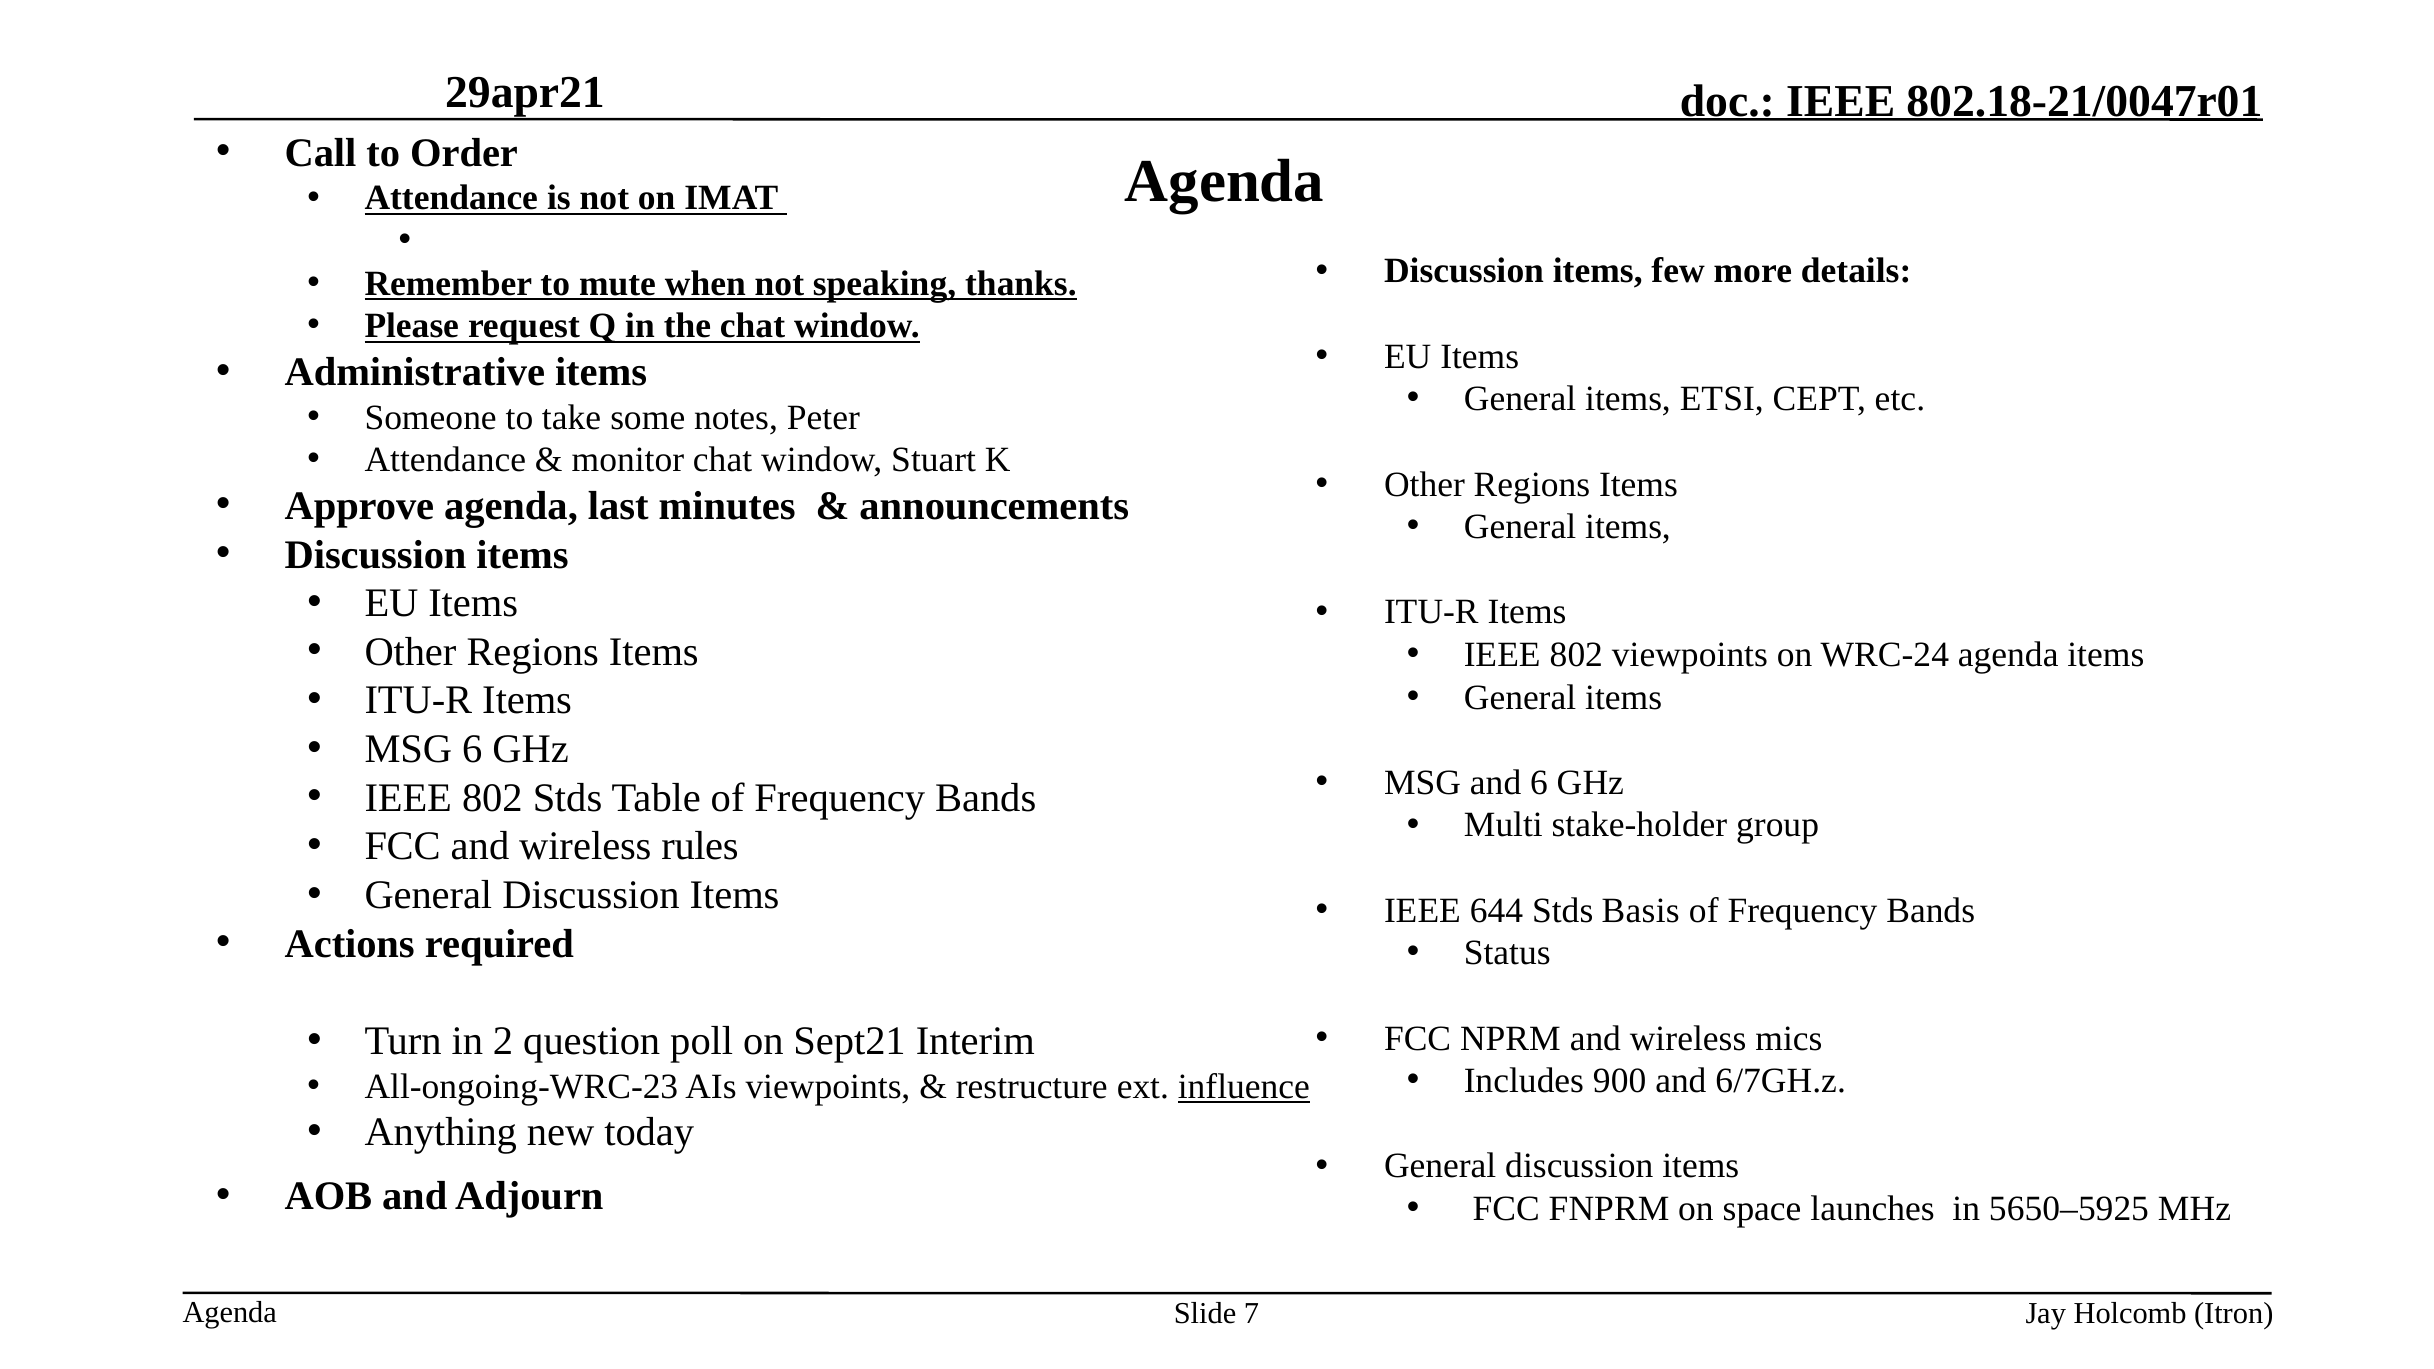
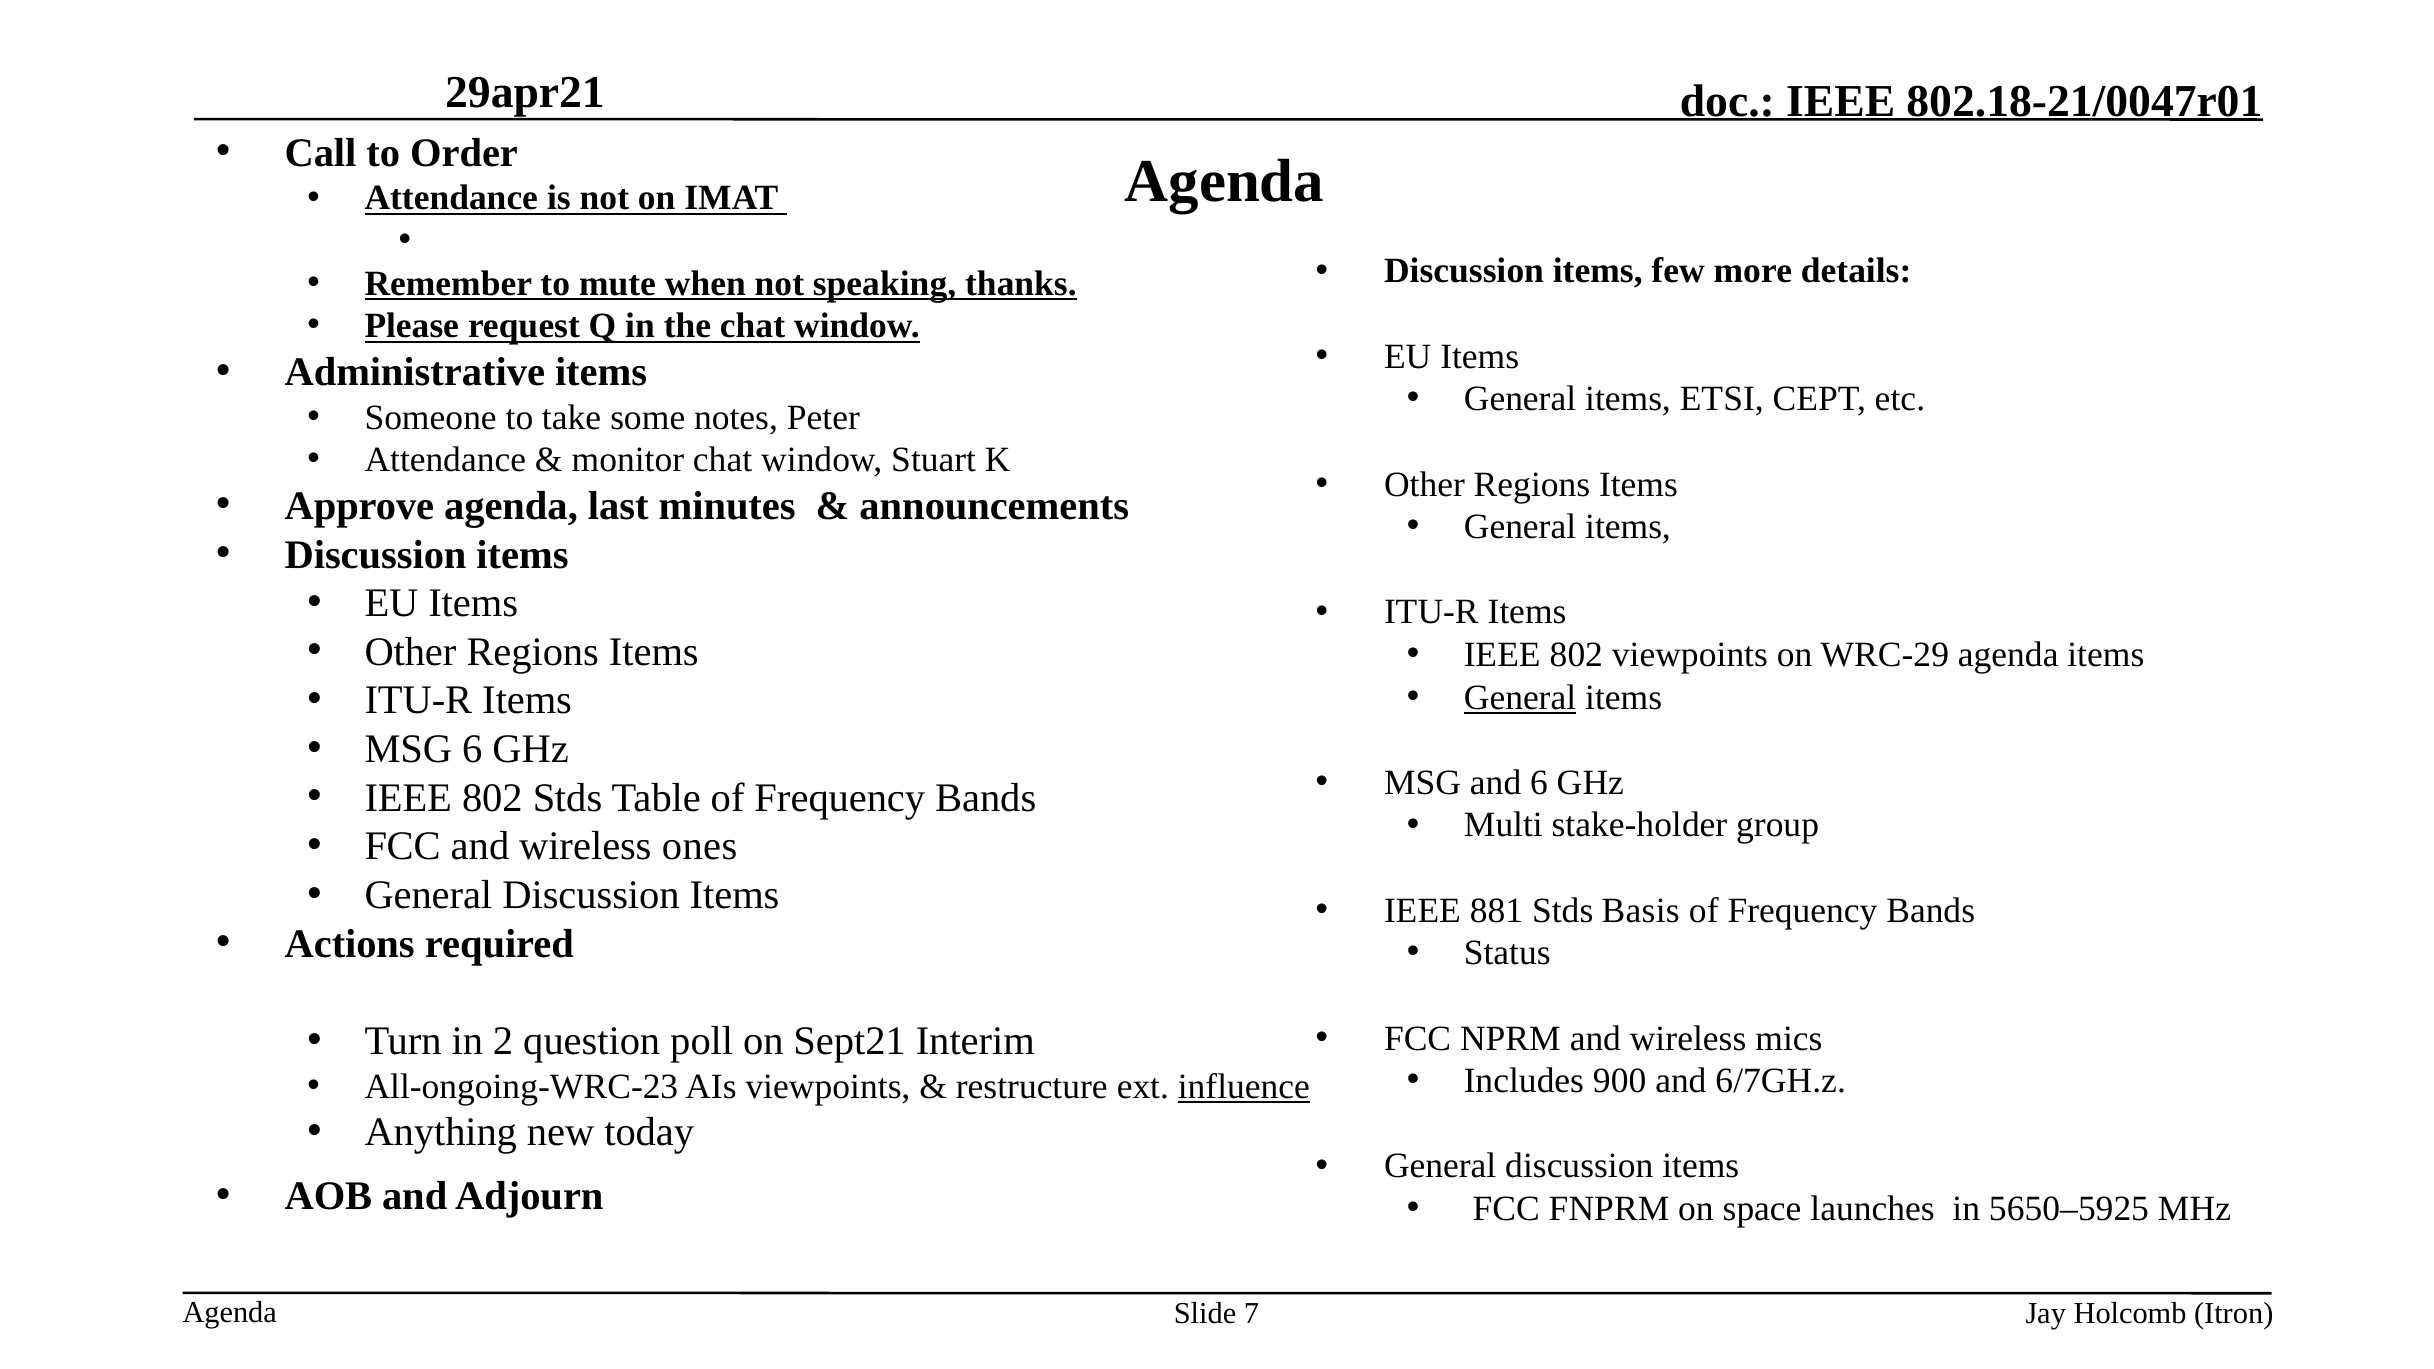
WRC-24: WRC-24 -> WRC-29 (1885, 655)
General underline: none -> present (1520, 697)
rules: rules -> ones (700, 847)
644: 644 -> 881 (1496, 911)
